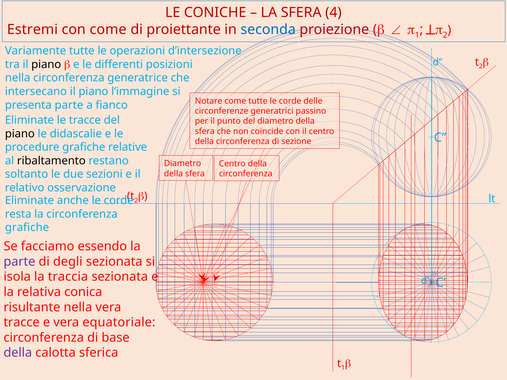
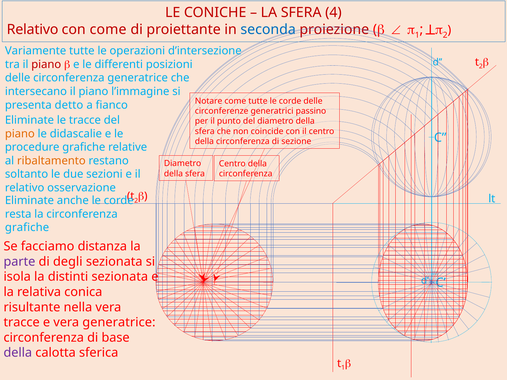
Estremi: Estremi -> Relativo (33, 30)
piano colour: black -> red (46, 64)
nella: nella -> delle (18, 78)
presenta parte: parte -> detto (69, 105)
piano colour: black -> orange (20, 134)
ribaltamento colour: black -> orange (51, 161)
essendo: essendo -> distanza (102, 247)
traccia: traccia -> distinti (68, 277)
vera equatoriale: equatoriale -> generatrice (119, 323)
